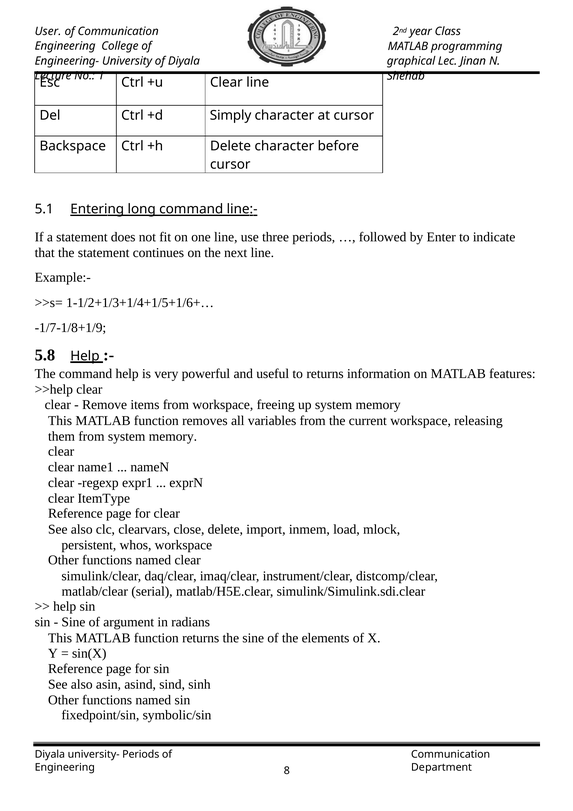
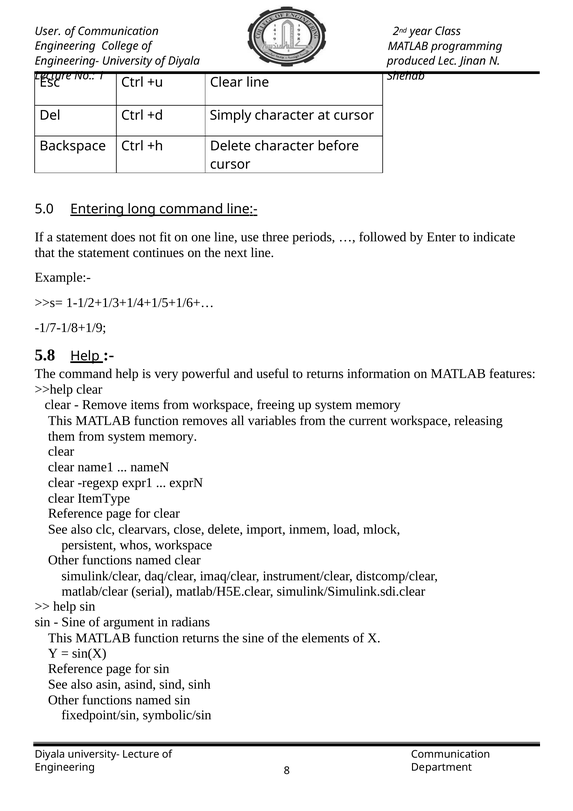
graphical: graphical -> produced (411, 61)
5.1: 5.1 -> 5.0 (44, 209)
university- Periods: Periods -> Lecture (141, 754)
